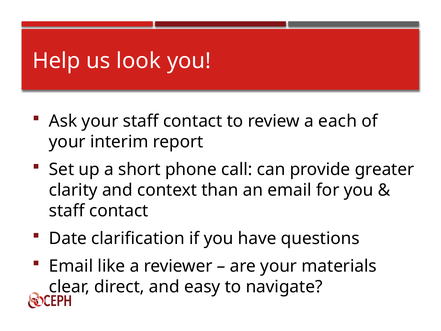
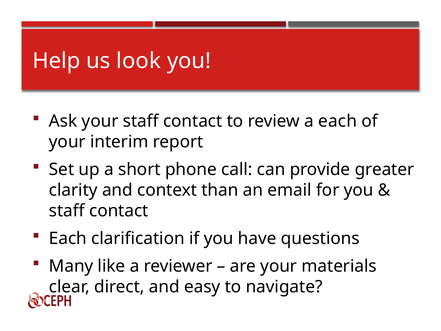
Date: Date -> Each (68, 238)
Email: Email -> Many (71, 266)
